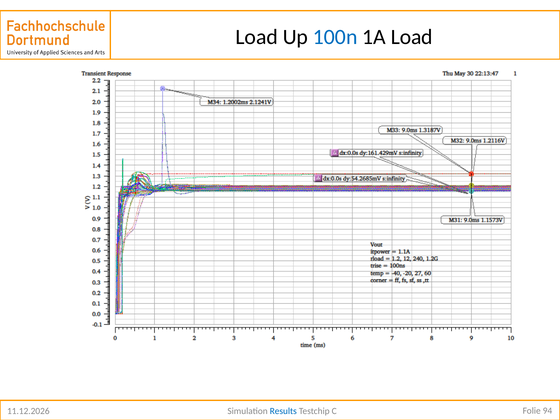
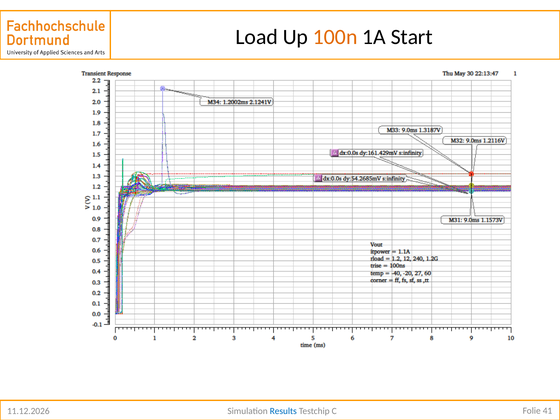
100n colour: blue -> orange (335, 37)
1A Load: Load -> Start (412, 37)
94: 94 -> 41 (547, 411)
